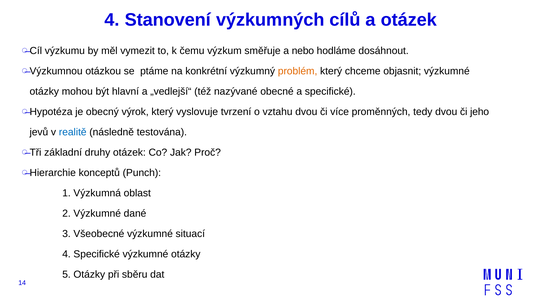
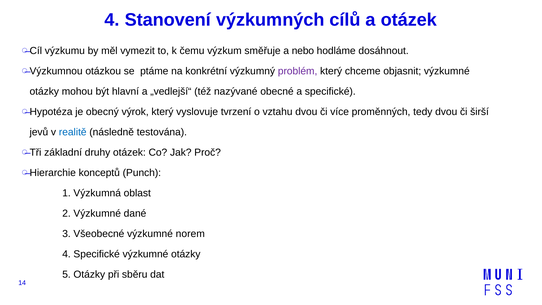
problém colour: orange -> purple (298, 71)
jeho: jeho -> širší (480, 112)
situací: situací -> norem (190, 234)
